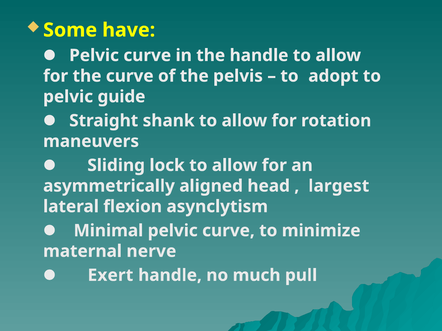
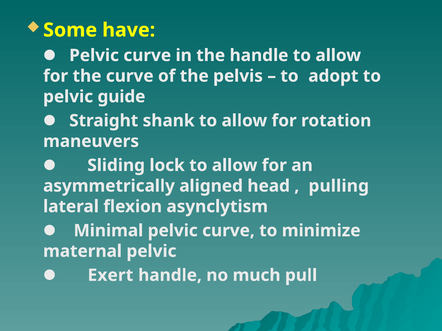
largest: largest -> pulling (339, 186)
maternal nerve: nerve -> pelvic (151, 252)
